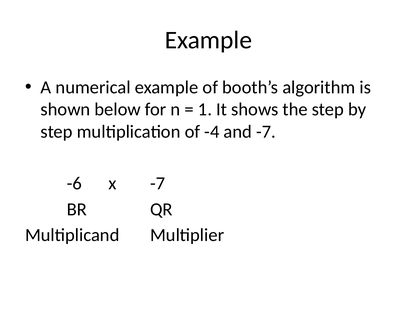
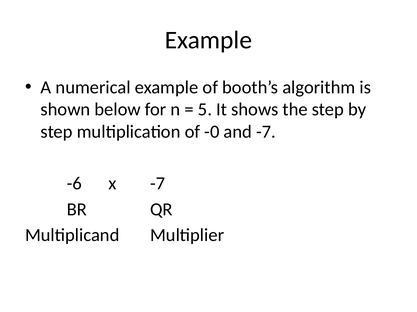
1: 1 -> 5 (205, 110)
-4: -4 -> -0 (212, 132)
